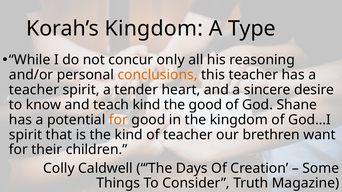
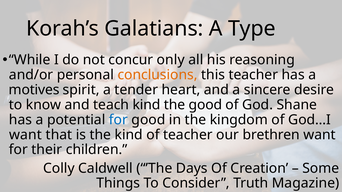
Korah’s Kingdom: Kingdom -> Galatians (154, 29)
teacher: teacher -> motives (34, 90)
for colour: orange -> blue (118, 120)
spirit: spirit -> want (25, 135)
